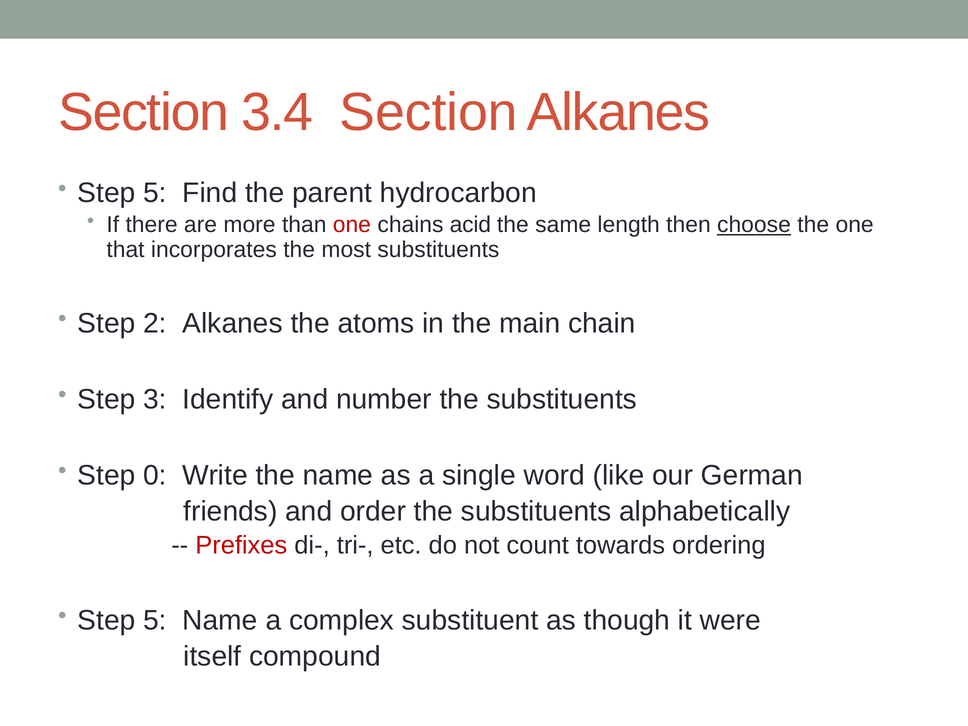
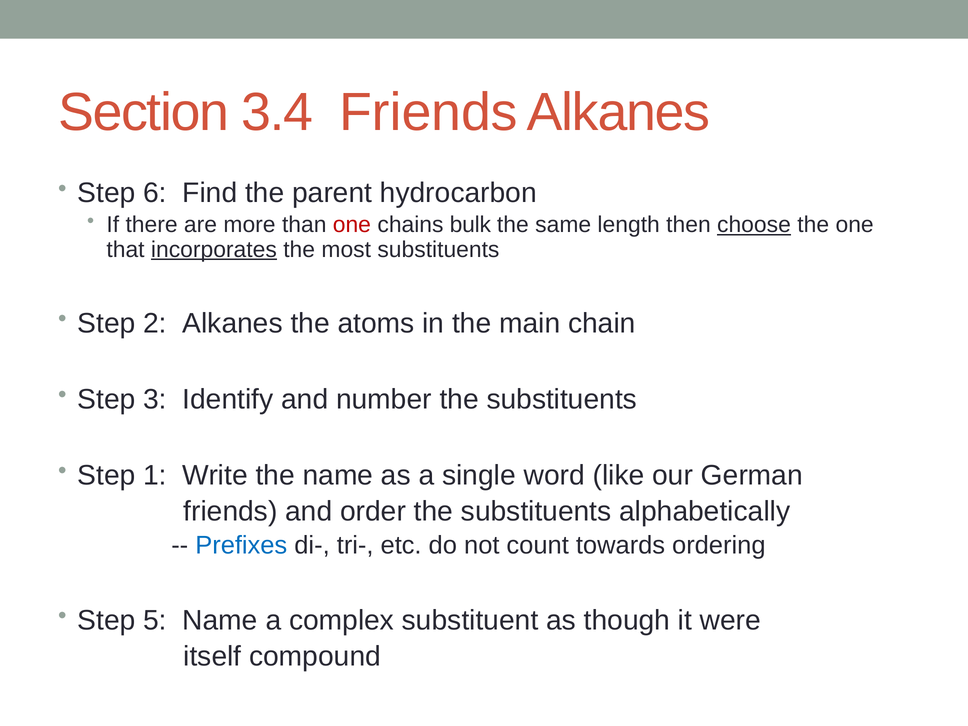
3.4 Section: Section -> Friends (429, 113)
5: 5 -> 6 (155, 193)
acid: acid -> bulk (470, 225)
incorporates underline: none -> present (214, 250)
0: 0 -> 1 (155, 475)
Prefixes colour: red -> blue (241, 545)
